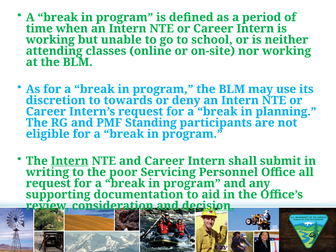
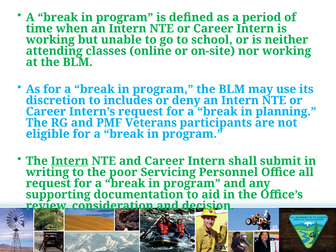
towards: towards -> includes (128, 100)
Standing: Standing -> Veterans (151, 123)
decision underline: present -> none (208, 206)
